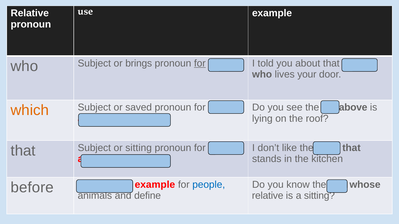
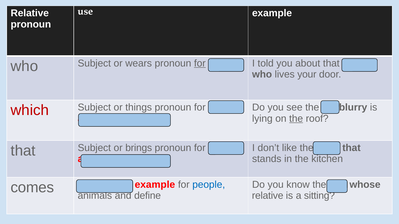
brings: brings -> wears (139, 63)
above: above -> blurry (353, 108)
which colour: orange -> red (30, 110)
or saved: saved -> things (139, 108)
the underline: none -> present (296, 119)
or sitting: sitting -> brings (139, 148)
before: before -> comes (32, 188)
